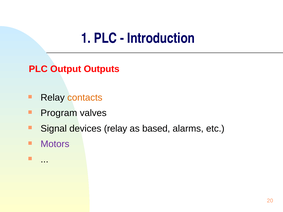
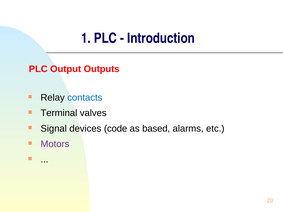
contacts colour: orange -> blue (85, 98)
Program: Program -> Terminal (59, 113)
devices relay: relay -> code (116, 129)
